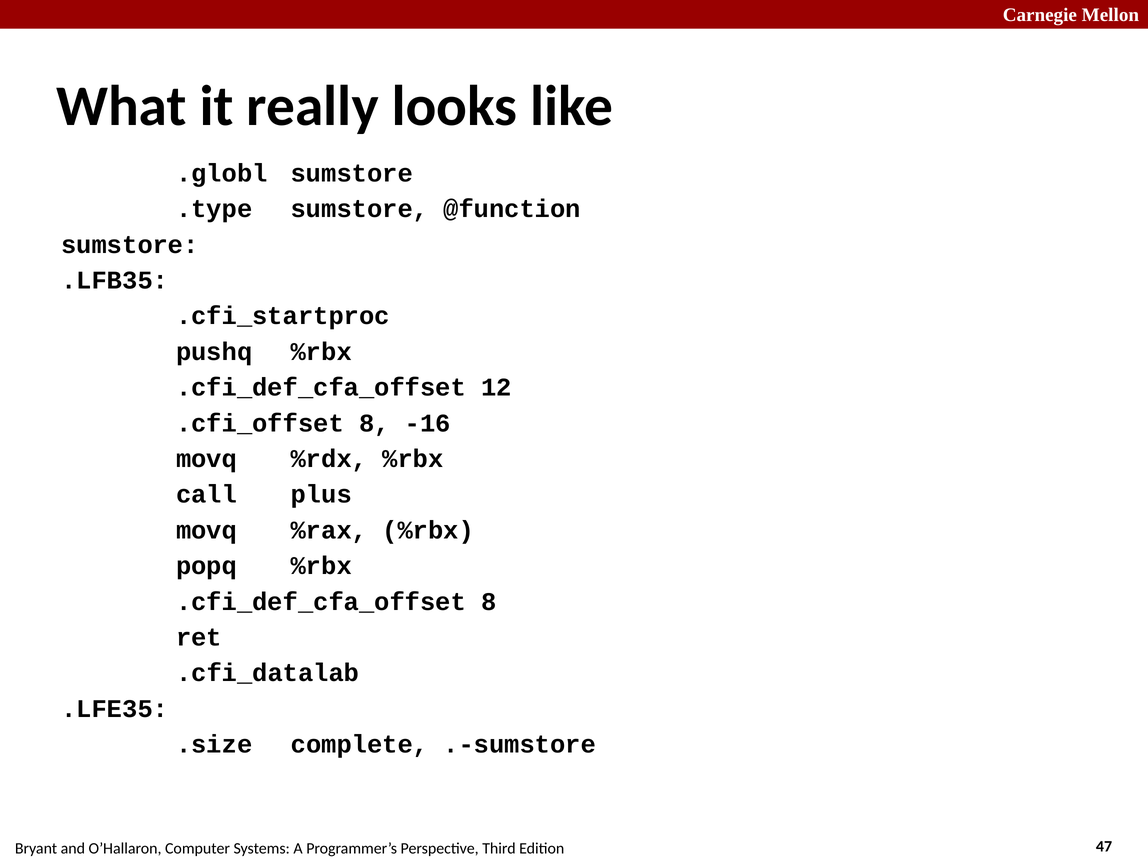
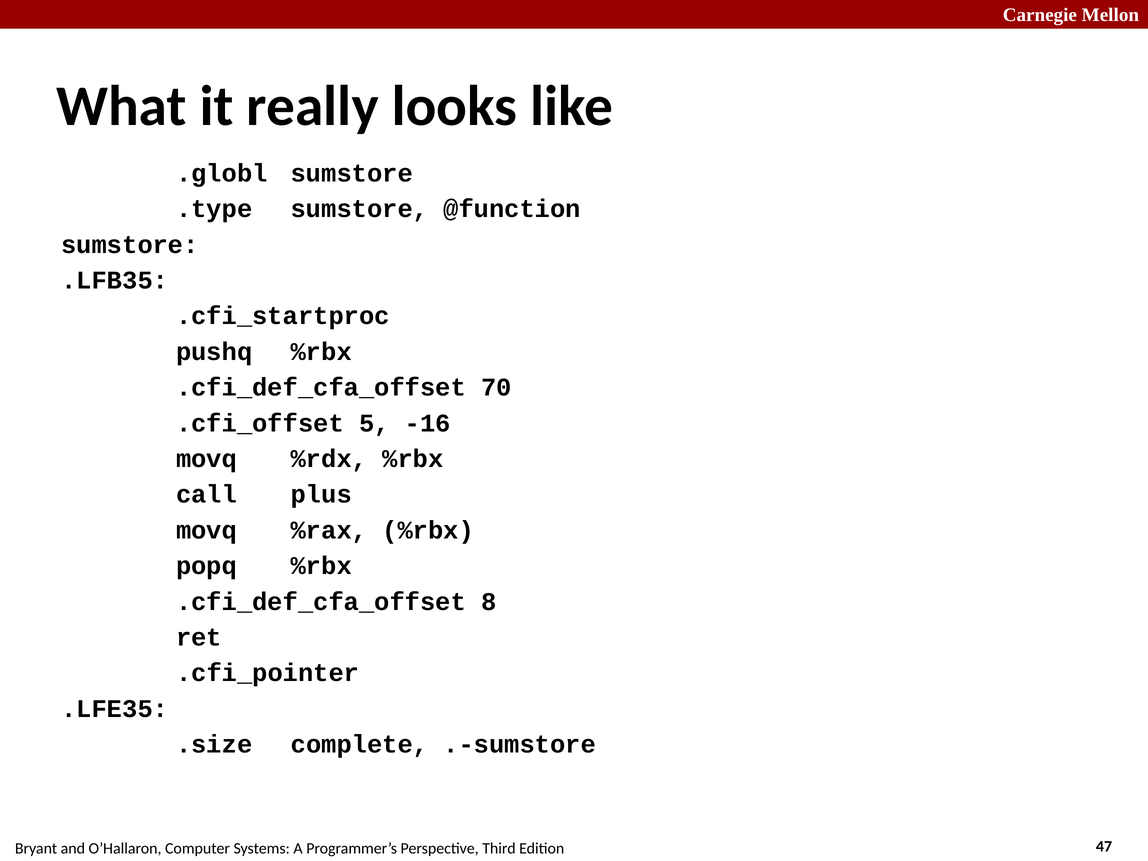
12: 12 -> 70 (496, 387)
.cfi_offset 8: 8 -> 5 (374, 423)
.cfi_datalab: .cfi_datalab -> .cfi_pointer (268, 673)
